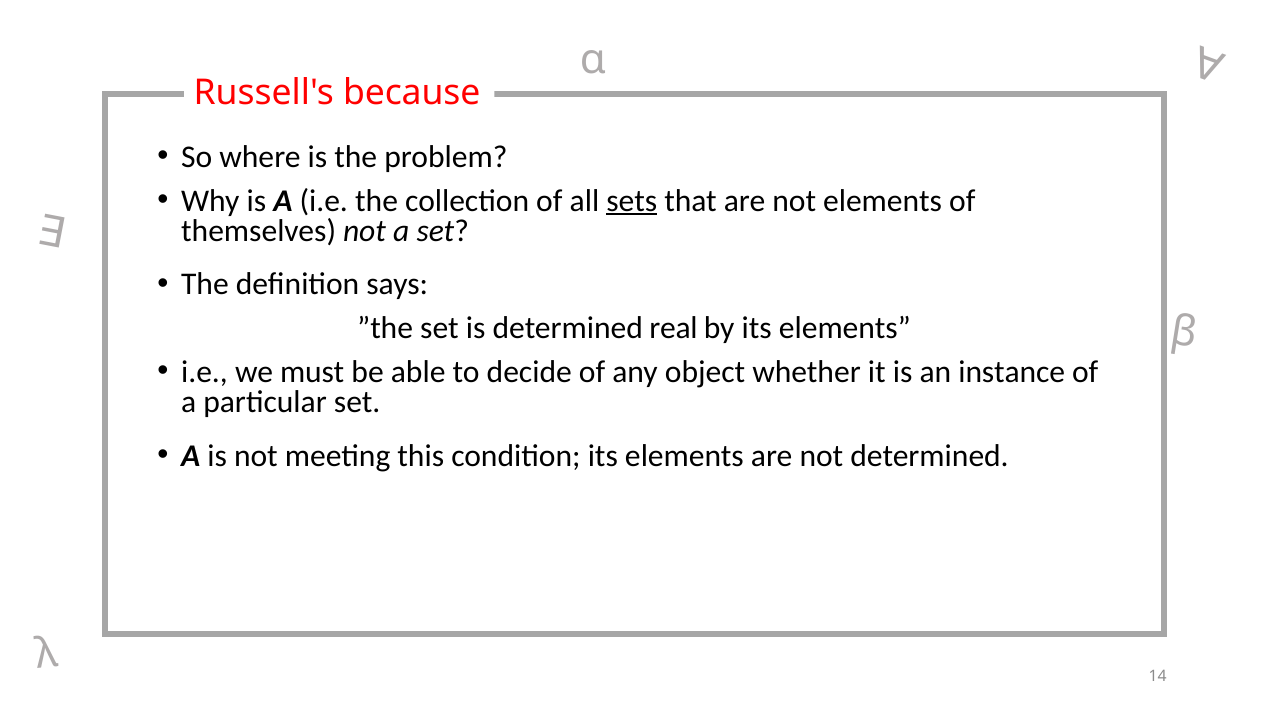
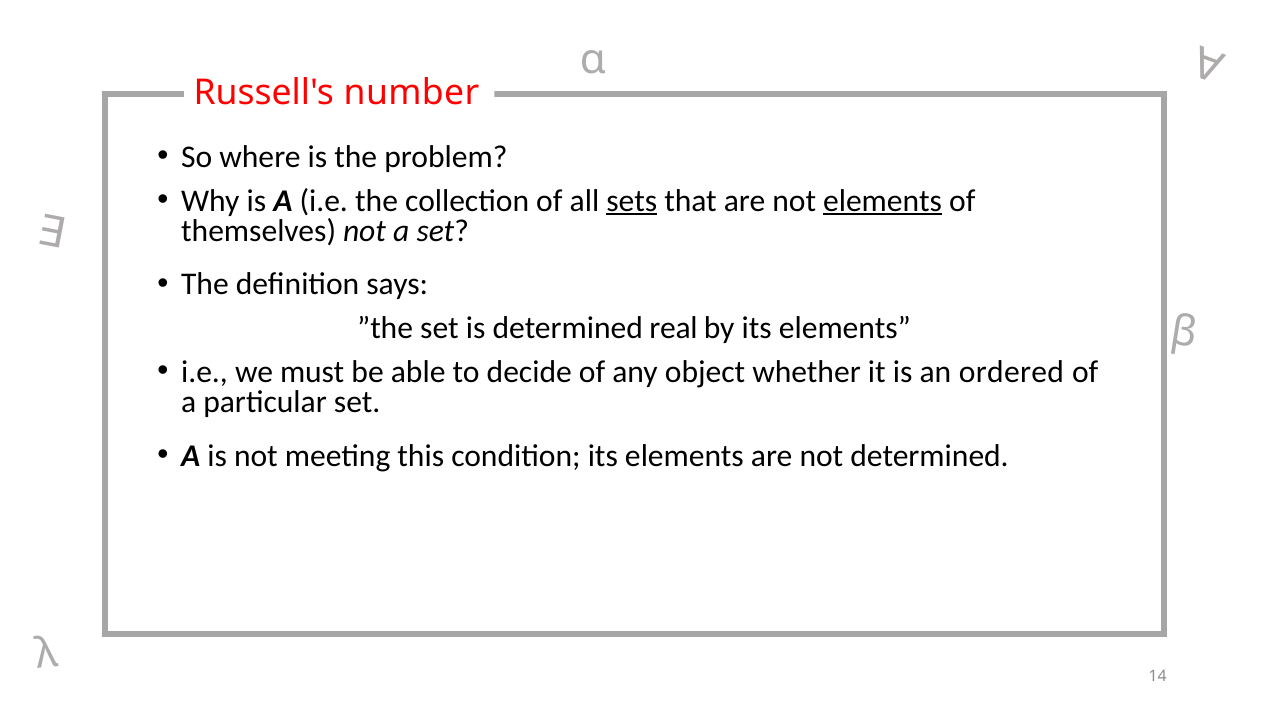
because: because -> number (412, 93)
elements underline: none -> present (883, 201)
instance: instance -> ordered (1011, 372)
